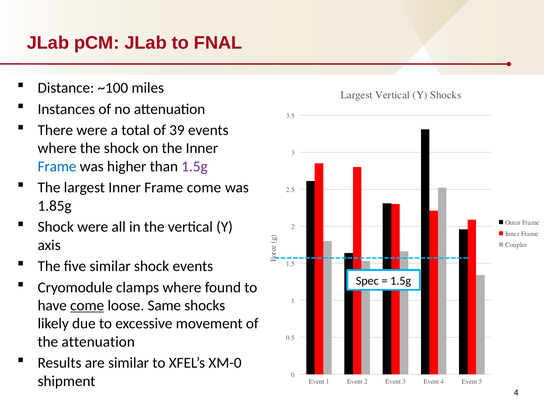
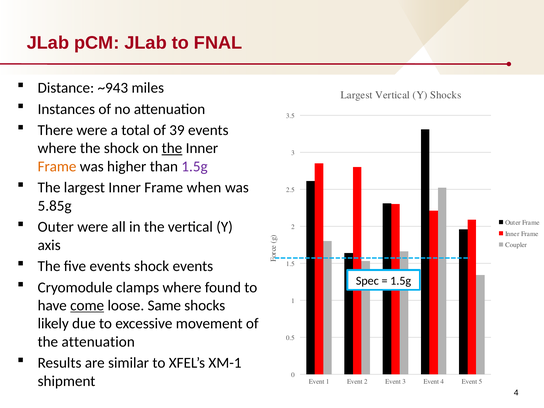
~100: ~100 -> ~943 (113, 88)
the underline: none -> present (172, 148)
Frame colour: blue -> orange (57, 166)
Frame come: come -> when (204, 188)
1.85g: 1.85g -> 5.85g (55, 206)
Shock: Shock -> Outer (56, 227)
five similar: similar -> events (110, 266)
XM-0: XM-0 -> XM-1 (225, 363)
